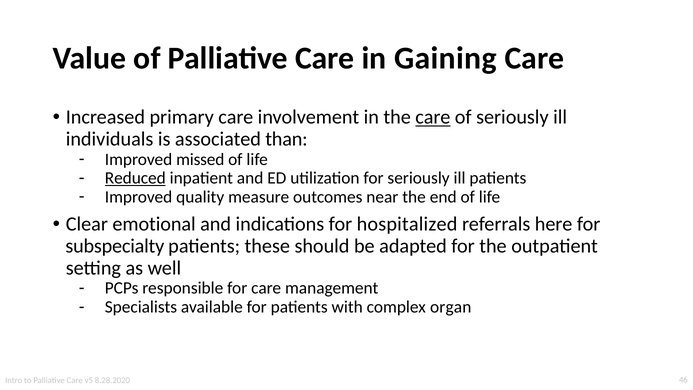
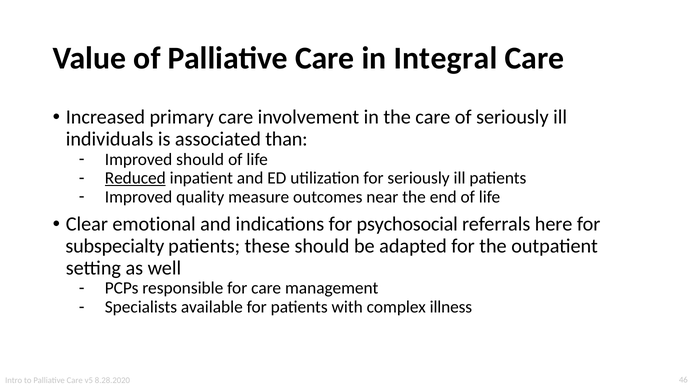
Gaining: Gaining -> Integral (445, 58)
care underline: present -> none (433, 117)
Improved missed: missed -> should (200, 159)
hospitalized: hospitalized -> psychosocial (407, 224)
organ: organ -> illness (451, 307)
